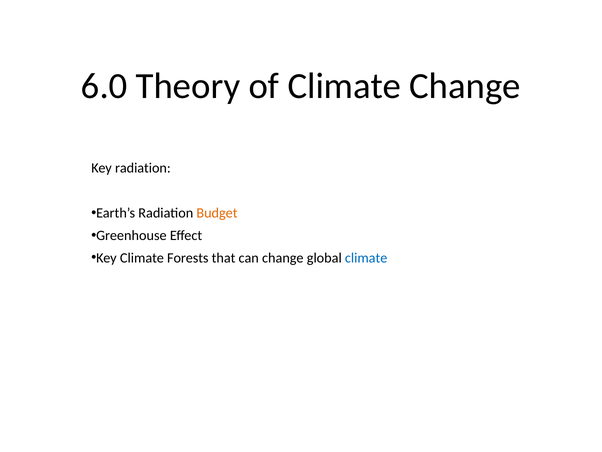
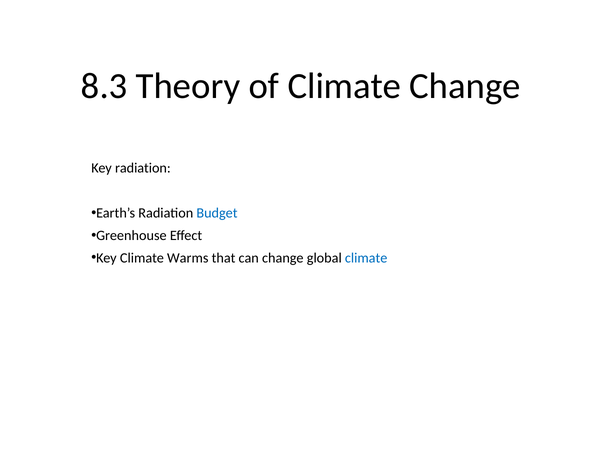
6.0: 6.0 -> 8.3 (104, 86)
Budget colour: orange -> blue (217, 213)
Forests: Forests -> Warms (188, 258)
